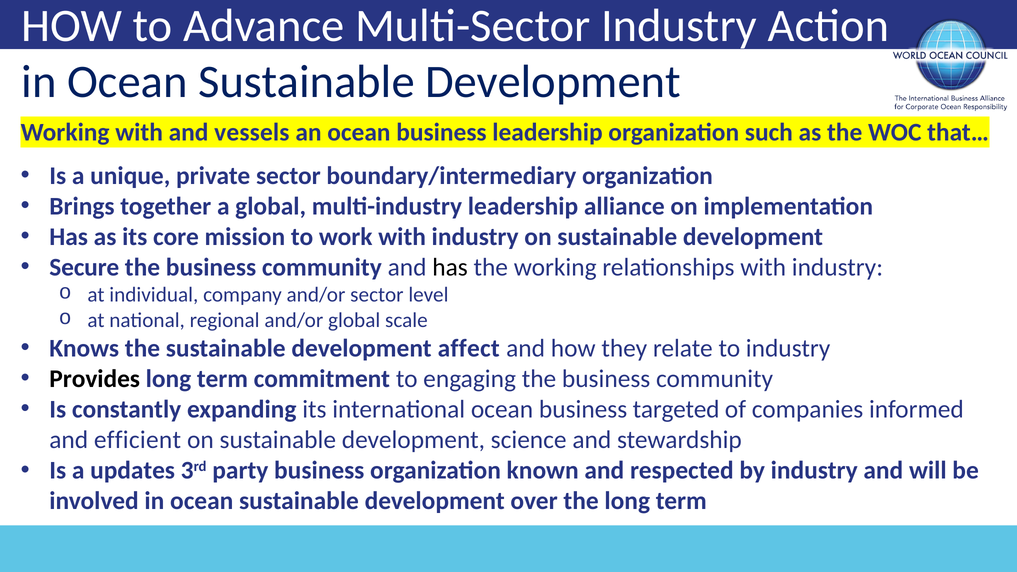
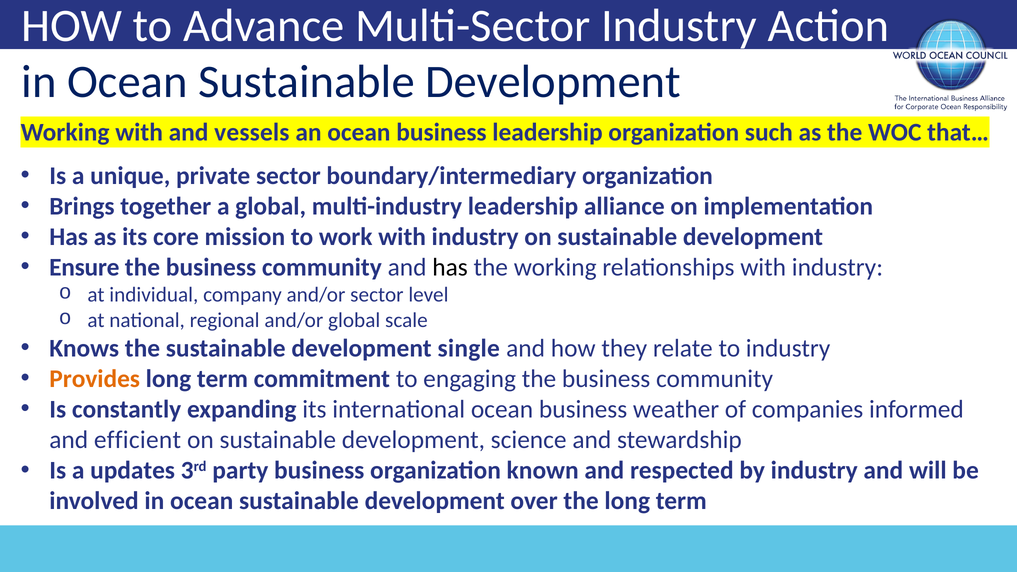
Secure: Secure -> Ensure (84, 267)
affect: affect -> single (469, 349)
Provides colour: black -> orange (95, 379)
targeted: targeted -> weather (676, 410)
